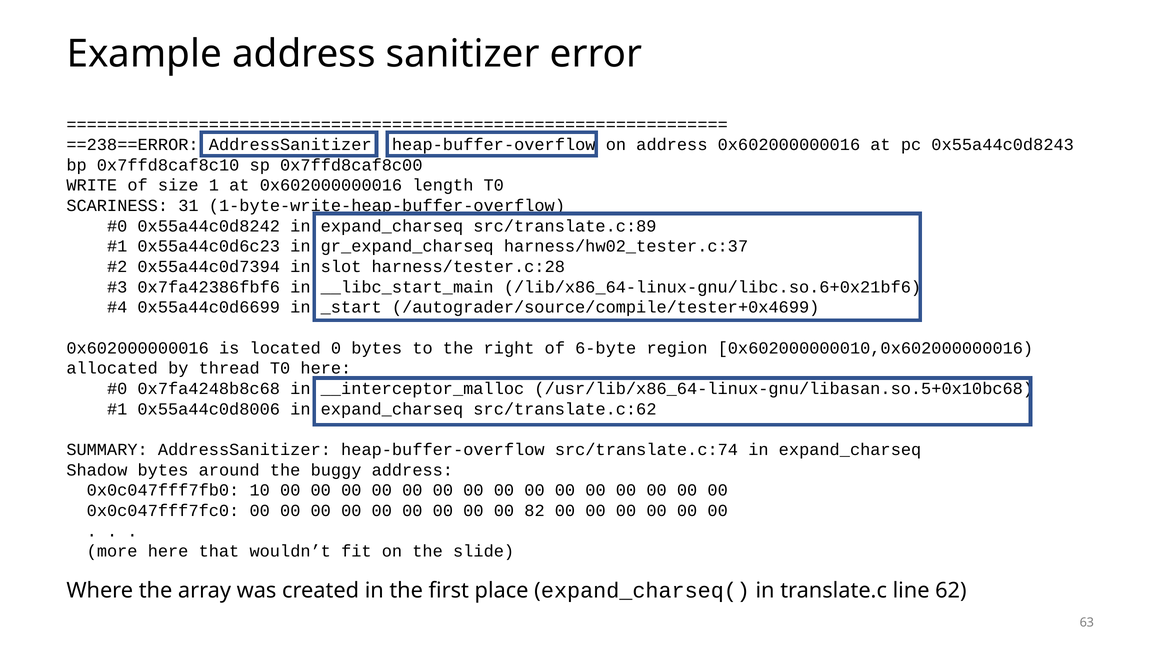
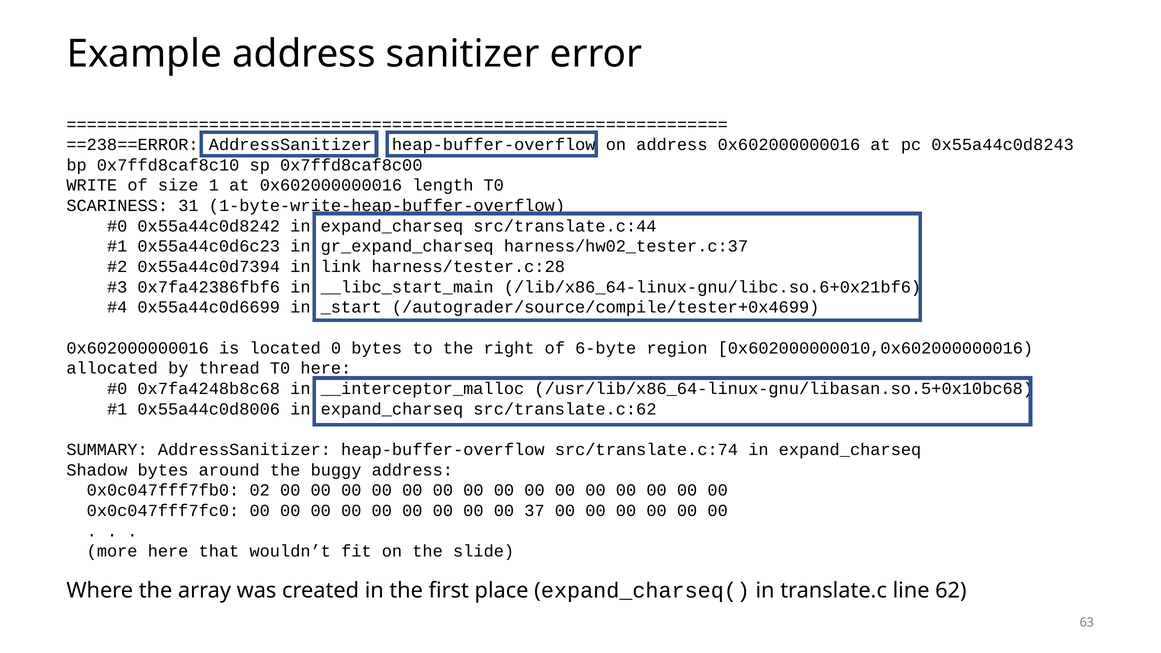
src/translate.c:89: src/translate.c:89 -> src/translate.c:44 (565, 226)
slot: slot -> link (341, 267)
10: 10 -> 02 (260, 490)
82: 82 -> 37 (535, 511)
